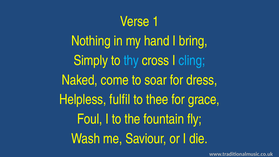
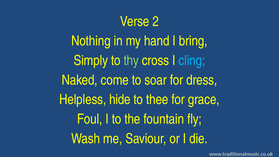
1: 1 -> 2 (156, 21)
thy colour: light blue -> light green (131, 60)
fulfil: fulfil -> hide (120, 100)
